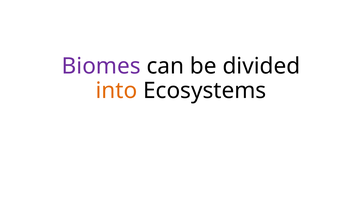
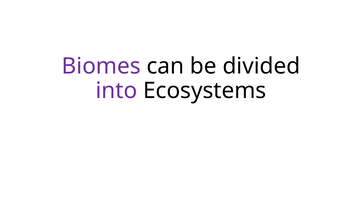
into colour: orange -> purple (116, 90)
